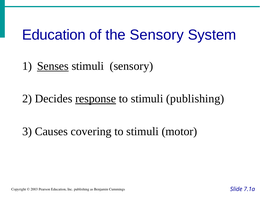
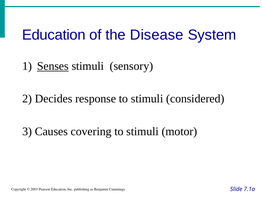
the Sensory: Sensory -> Disease (157, 35)
response underline: present -> none (96, 98)
stimuli publishing: publishing -> considered (195, 98)
